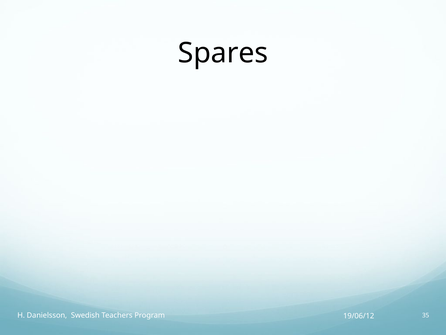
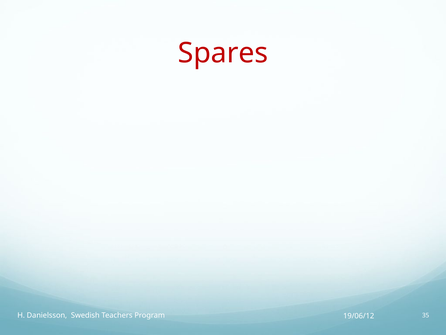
Spares colour: black -> red (223, 53)
